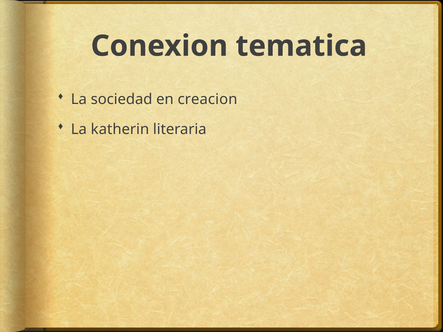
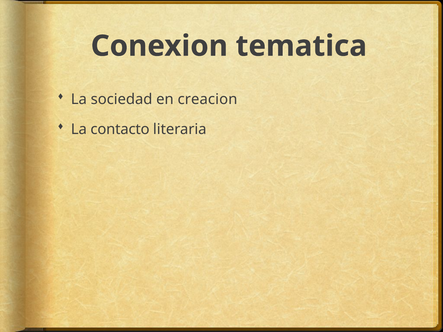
katherin: katherin -> contacto (120, 129)
